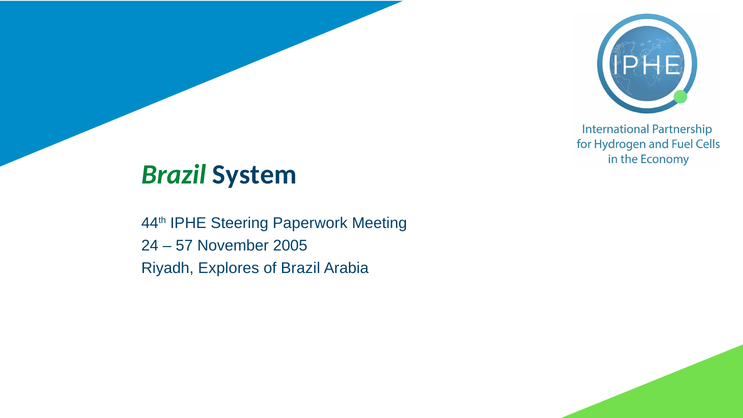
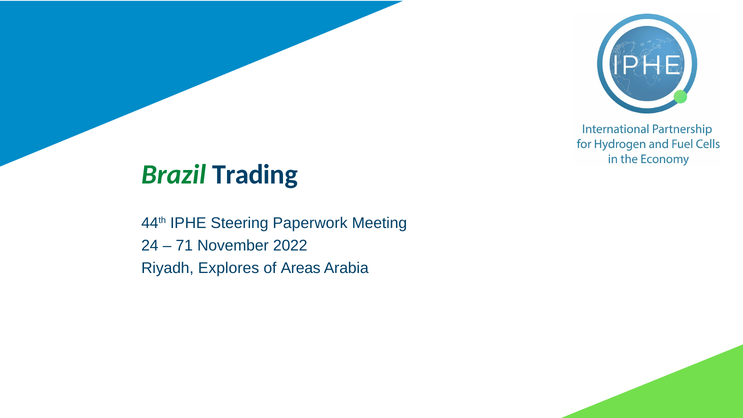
System: System -> Trading (255, 175)
57: 57 -> 71 (184, 245)
2005: 2005 -> 2022 (290, 245)
of Brazil: Brazil -> Areas (301, 268)
